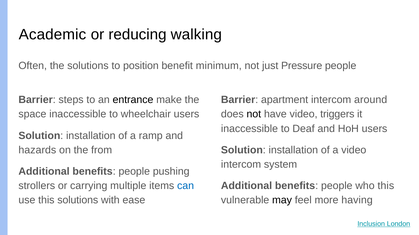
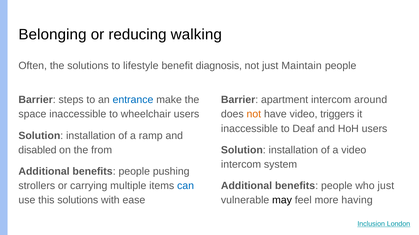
Academic: Academic -> Belonging (52, 35)
position: position -> lifestyle (141, 66)
minimum: minimum -> diagnosis (219, 66)
Pressure: Pressure -> Maintain (302, 66)
entrance colour: black -> blue (133, 100)
not colour: black -> orange (254, 115)
hazards: hazards -> disabled (37, 150)
who this: this -> just (386, 186)
